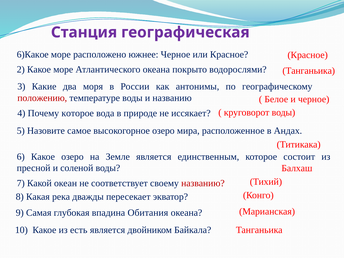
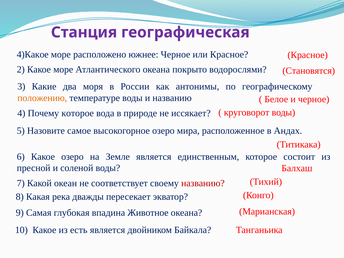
6)Какое: 6)Какое -> 4)Какое (33, 54)
водорослями Танганьика: Танганьика -> Становятся (309, 71)
положению colour: red -> orange (42, 98)
Обитания: Обитания -> Животное (148, 213)
